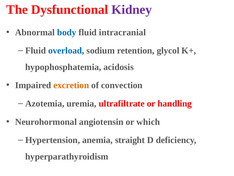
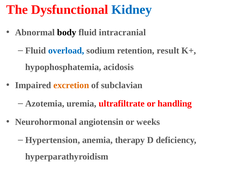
Kidney colour: purple -> blue (132, 10)
body colour: blue -> black (67, 32)
glycol: glycol -> result (168, 50)
convection: convection -> subclavian (122, 85)
which: which -> weeks (148, 121)
straight: straight -> therapy (130, 140)
